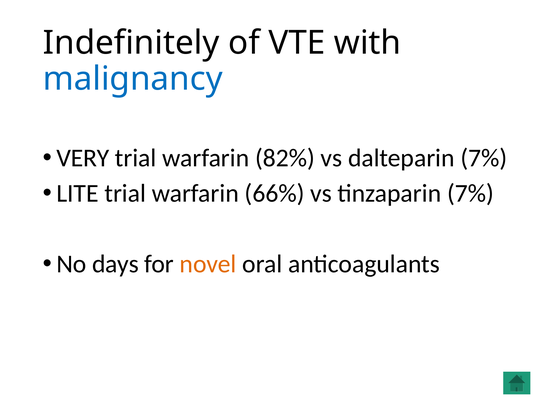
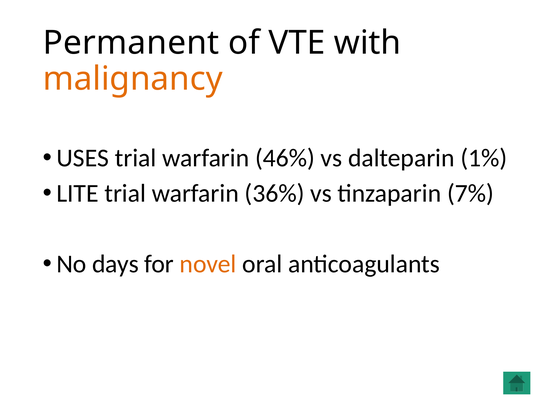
Indefinitely: Indefinitely -> Permanent (131, 43)
malignancy colour: blue -> orange (133, 79)
VERY: VERY -> USES (83, 158)
82%: 82% -> 46% (285, 158)
dalteparin 7%: 7% -> 1% (484, 158)
66%: 66% -> 36% (275, 193)
